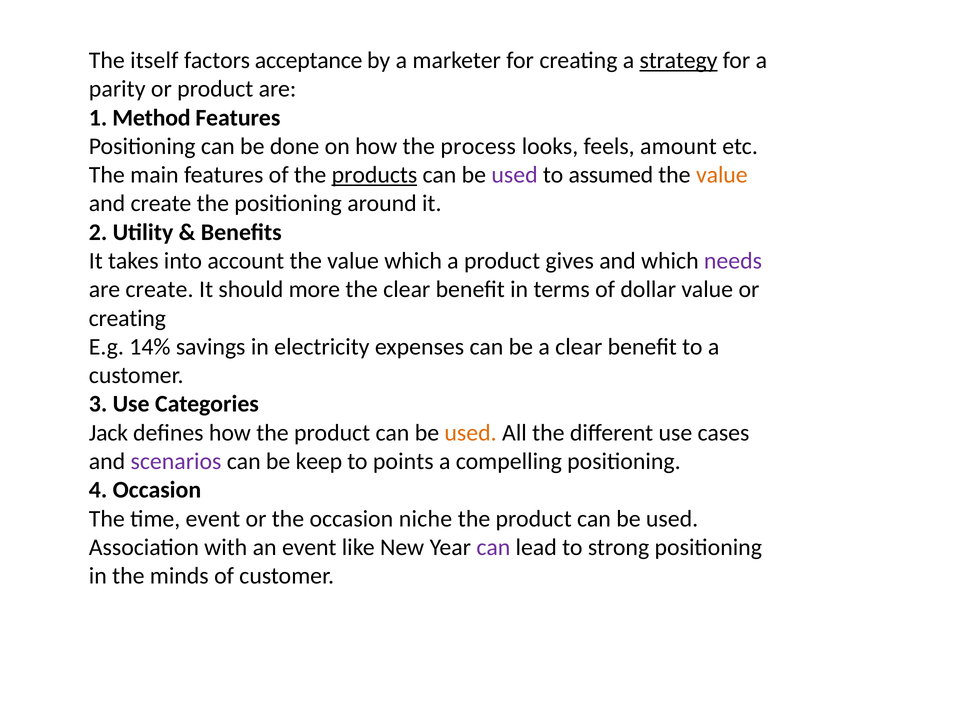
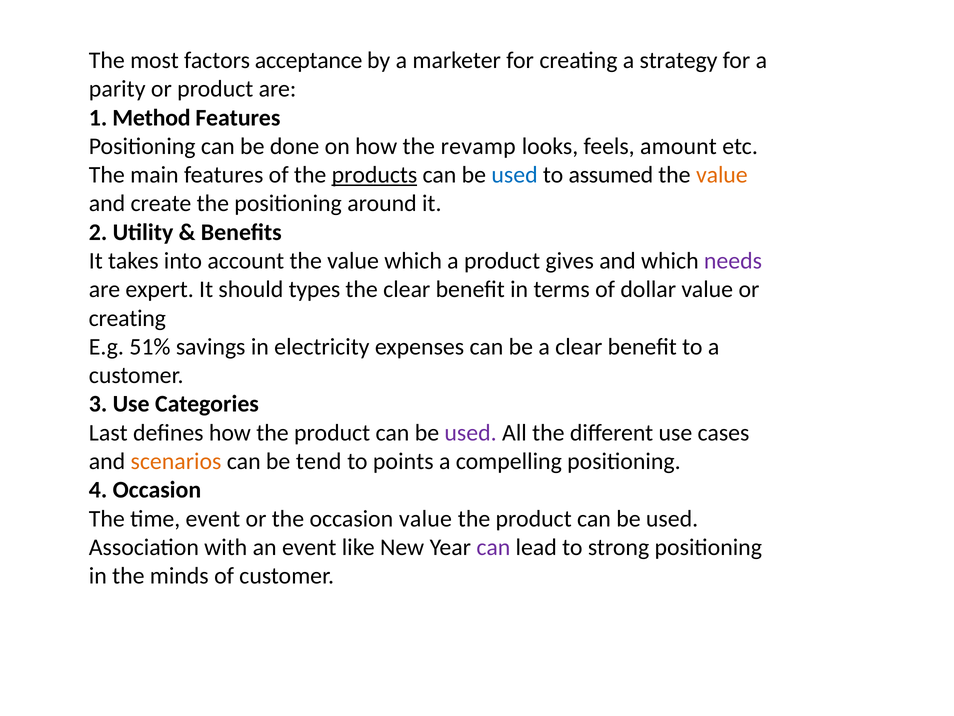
itself: itself -> most (154, 60)
strategy underline: present -> none (678, 60)
process: process -> revamp (478, 146)
used colour: purple -> blue (515, 175)
are create: create -> expert (160, 289)
more: more -> types (314, 289)
14%: 14% -> 51% (150, 347)
Jack: Jack -> Last (108, 432)
used colour: orange -> purple (471, 432)
scenarios colour: purple -> orange (176, 461)
keep: keep -> tend (319, 461)
occasion niche: niche -> value (425, 518)
